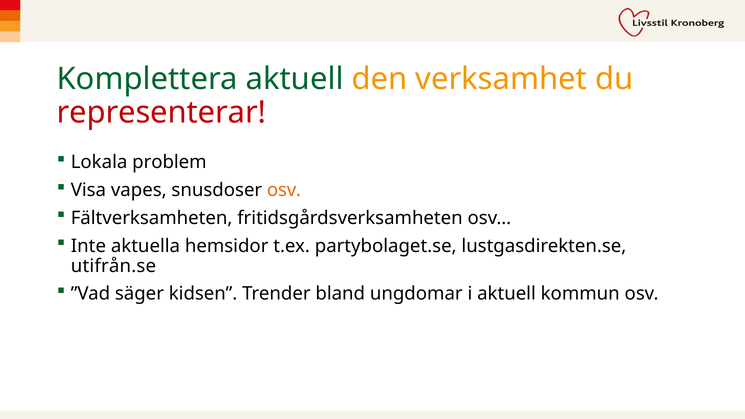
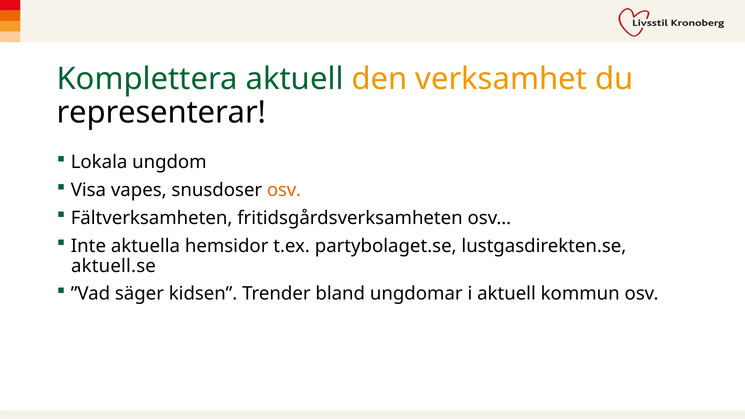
representerar colour: red -> black (161, 113)
problem: problem -> ungdom (169, 162)
utifrån.se: utifrån.se -> aktuell.se (113, 266)
